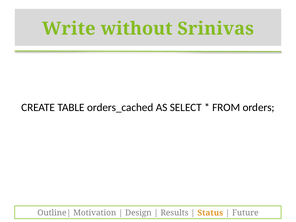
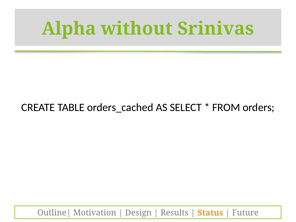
Write: Write -> Alpha (69, 29)
